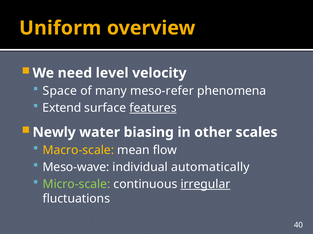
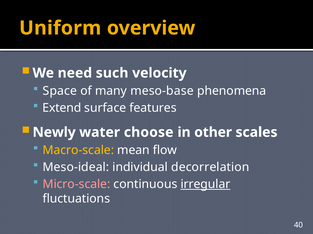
level: level -> such (112, 73)
meso-refer: meso-refer -> meso-base (162, 91)
features underline: present -> none (153, 108)
biasing: biasing -> choose (149, 133)
Meso-wave: Meso-wave -> Meso-ideal (76, 168)
automatically: automatically -> decorrelation (210, 168)
Micro-scale colour: light green -> pink (76, 185)
